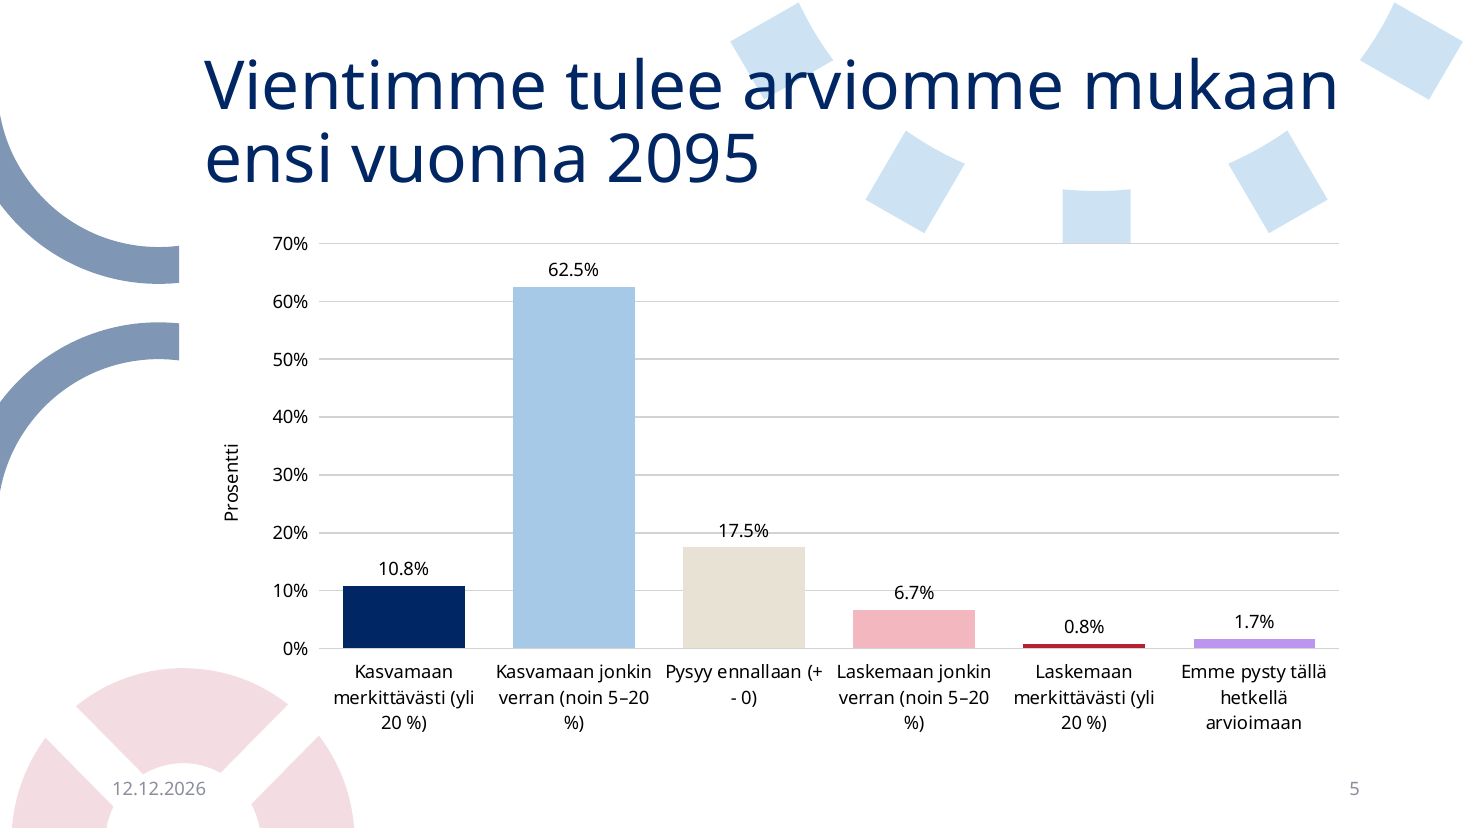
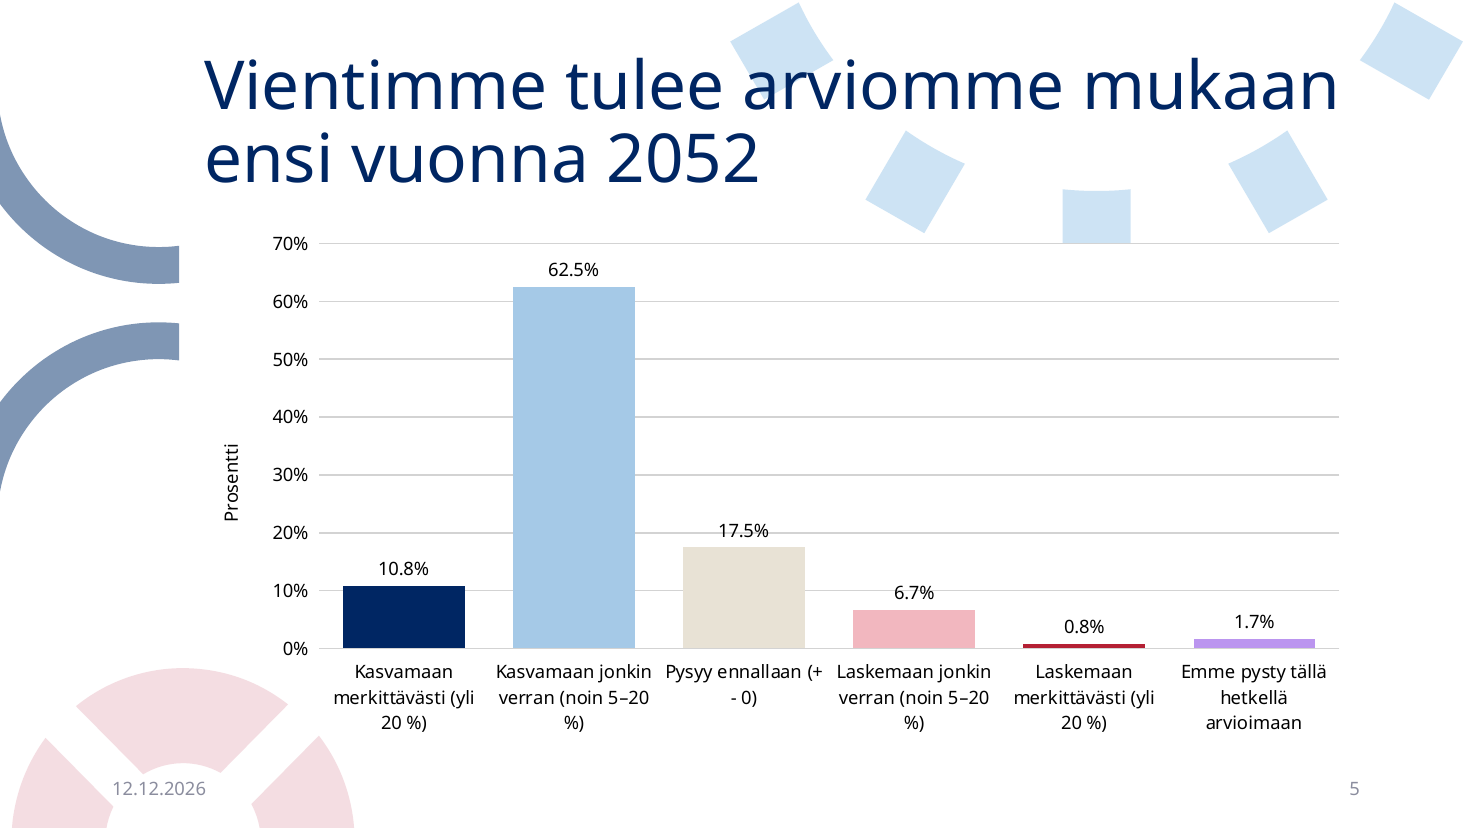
2095: 2095 -> 2052 (684, 160)
